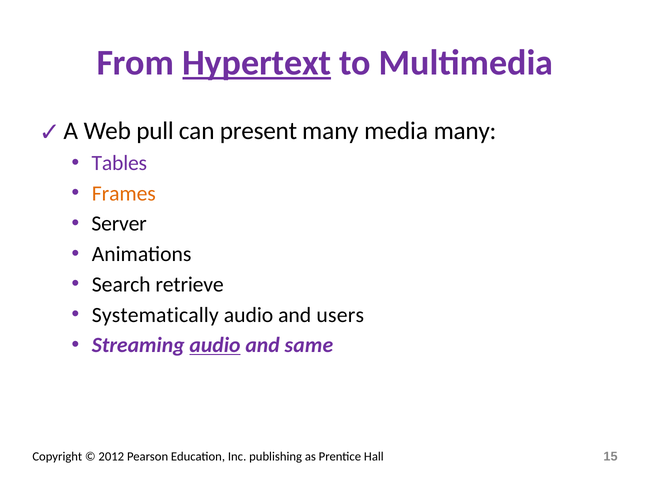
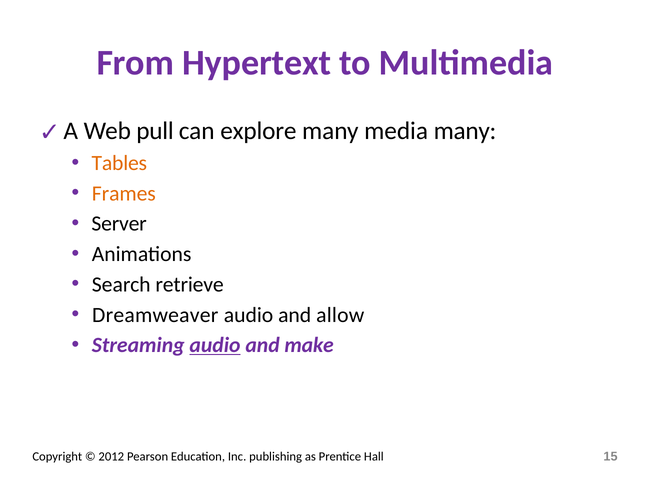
Hypertext underline: present -> none (257, 63)
present: present -> explore (258, 131)
Tables colour: purple -> orange (119, 163)
Systematically: Systematically -> Dreamweaver (155, 315)
users: users -> allow (340, 315)
same: same -> make (309, 345)
